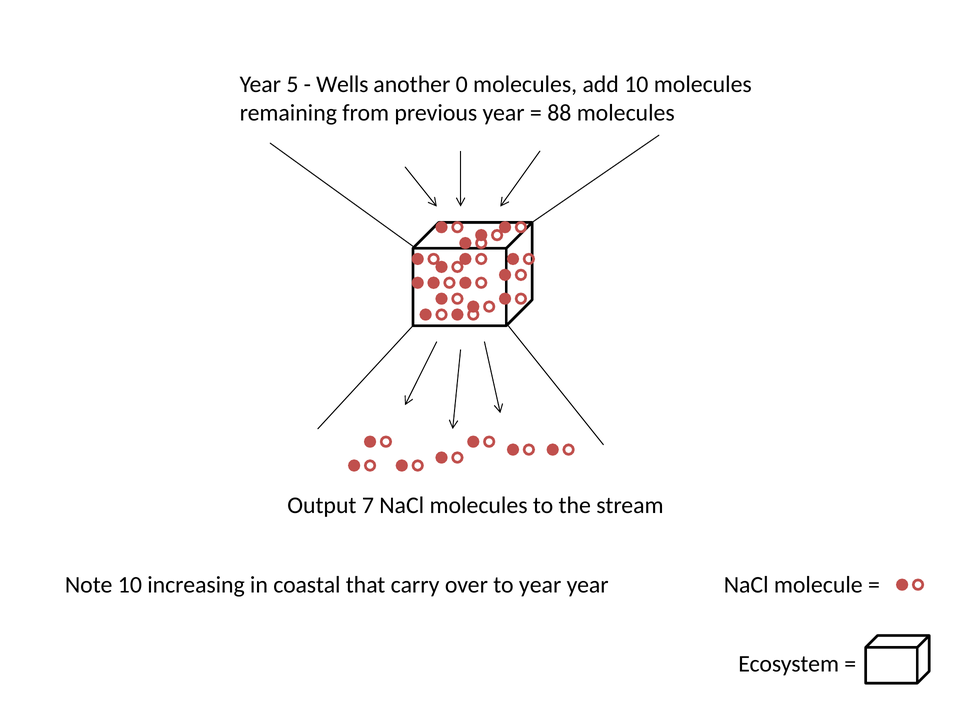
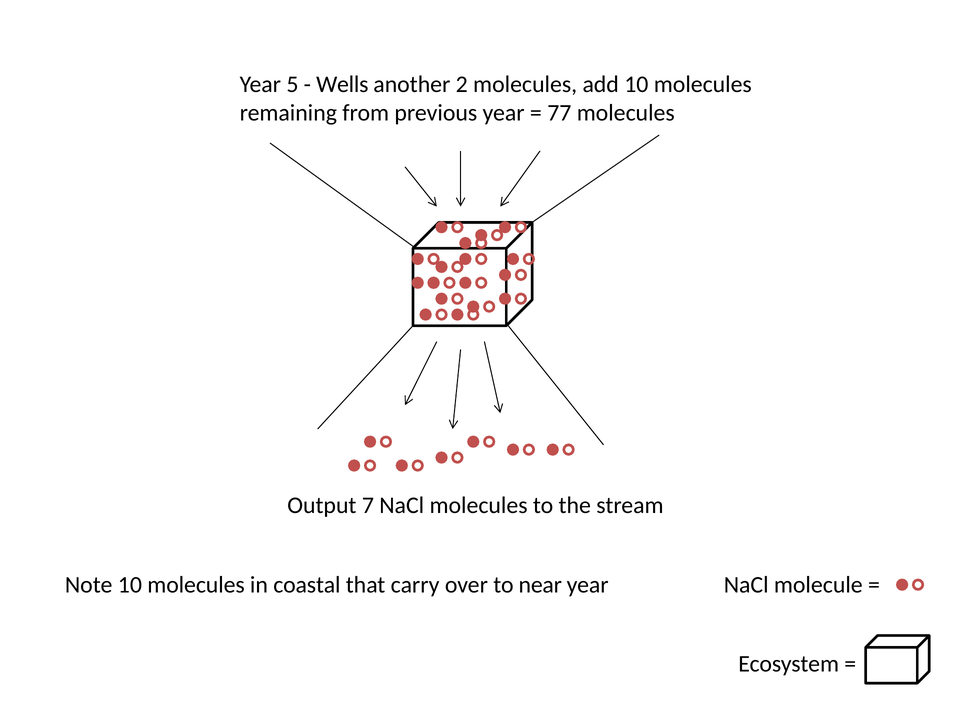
0: 0 -> 2 (462, 84)
88: 88 -> 77 (559, 113)
Note 10 increasing: increasing -> molecules (196, 584)
to year: year -> near (540, 584)
